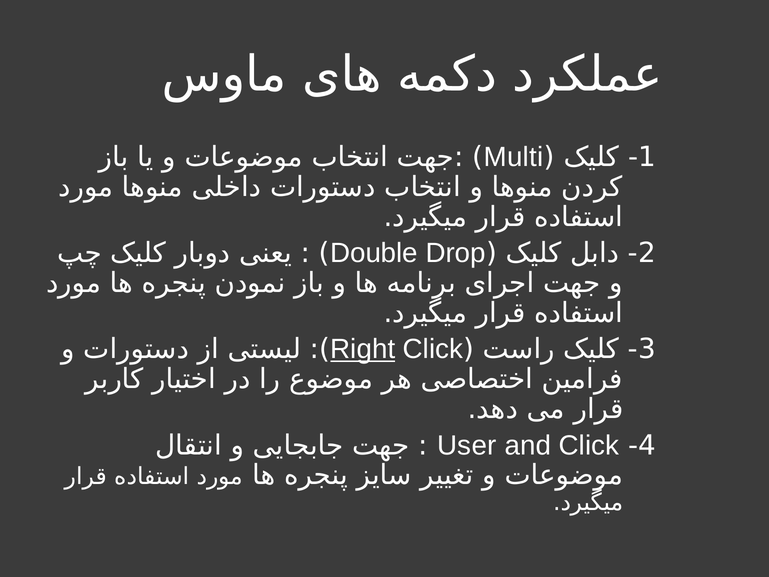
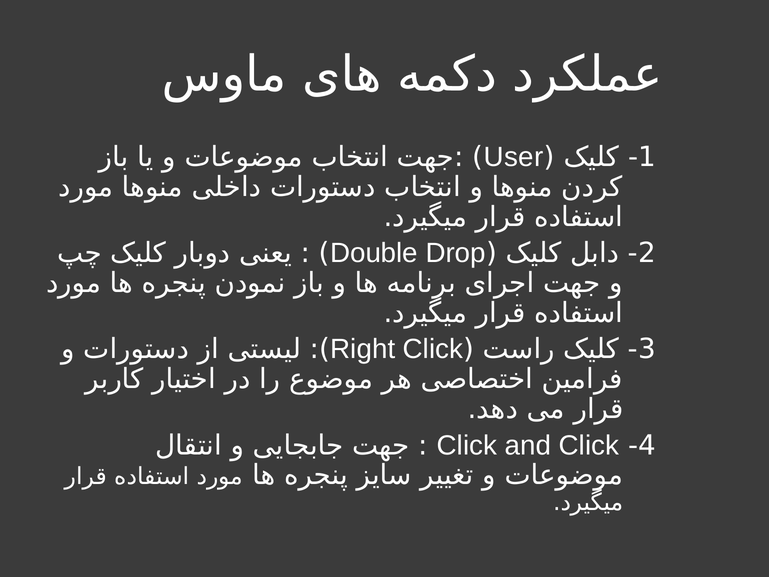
Multi: Multi -> User (514, 157)
Right underline: present -> none (363, 349)
User: User -> Click (467, 445)
